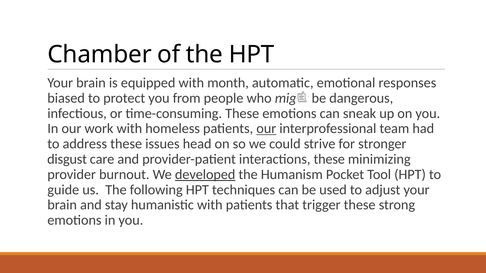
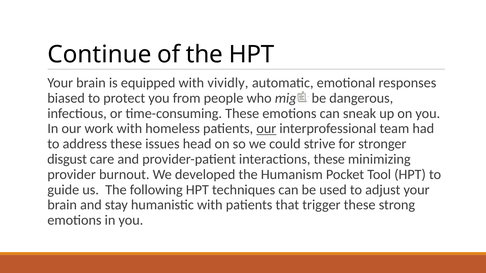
Chamber: Chamber -> Continue (99, 54)
month: month -> vividly (228, 83)
developed underline: present -> none (205, 175)
